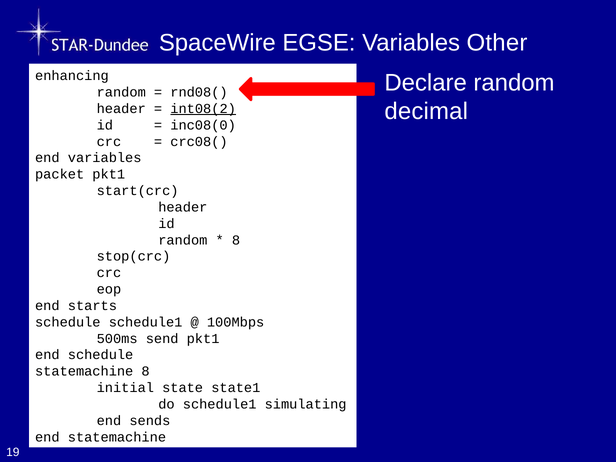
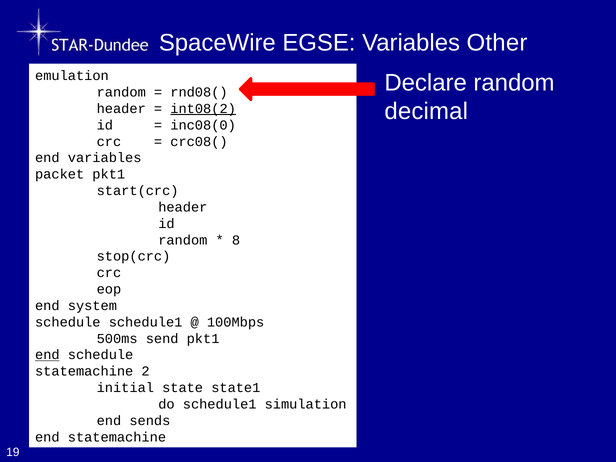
enhancing: enhancing -> emulation (72, 76)
starts: starts -> system (92, 306)
end underline: none -> present (47, 355)
statemachine 8: 8 -> 2 (146, 371)
simulating: simulating -> simulation (306, 404)
